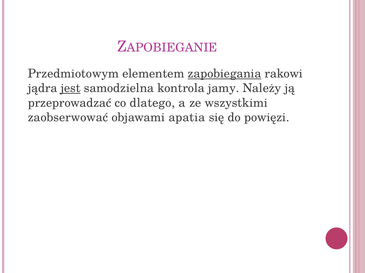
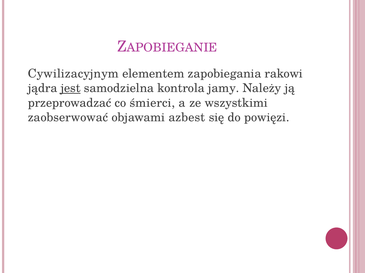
Przedmiotowym: Przedmiotowym -> Cywilizacyjnym (73, 74)
zapobiegania underline: present -> none (225, 74)
dlatego: dlatego -> śmierci (152, 103)
apatia: apatia -> azbest (187, 118)
